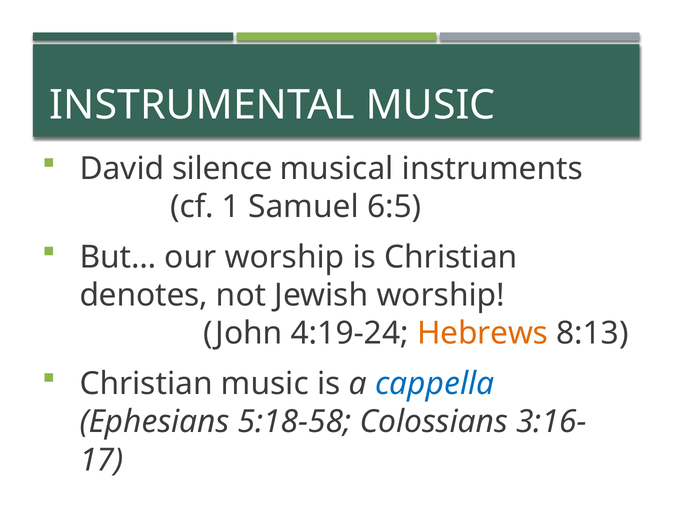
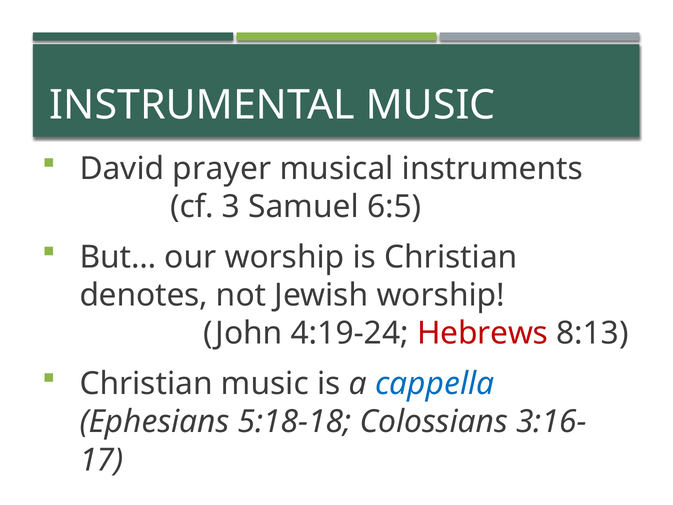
silence: silence -> prayer (222, 169)
1: 1 -> 3 (231, 207)
Hebrews colour: orange -> red (483, 333)
5:18-58: 5:18-58 -> 5:18-18 (295, 422)
